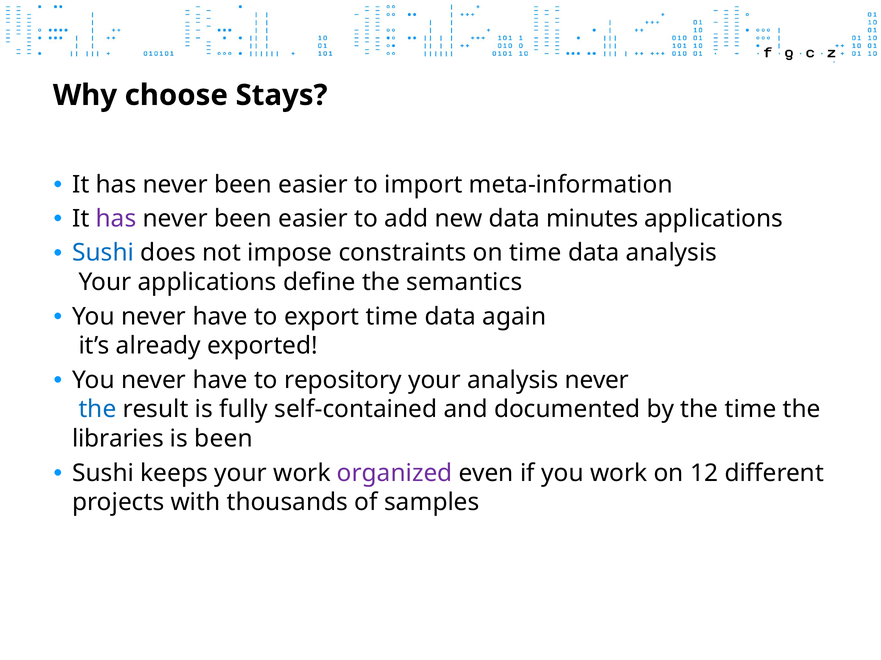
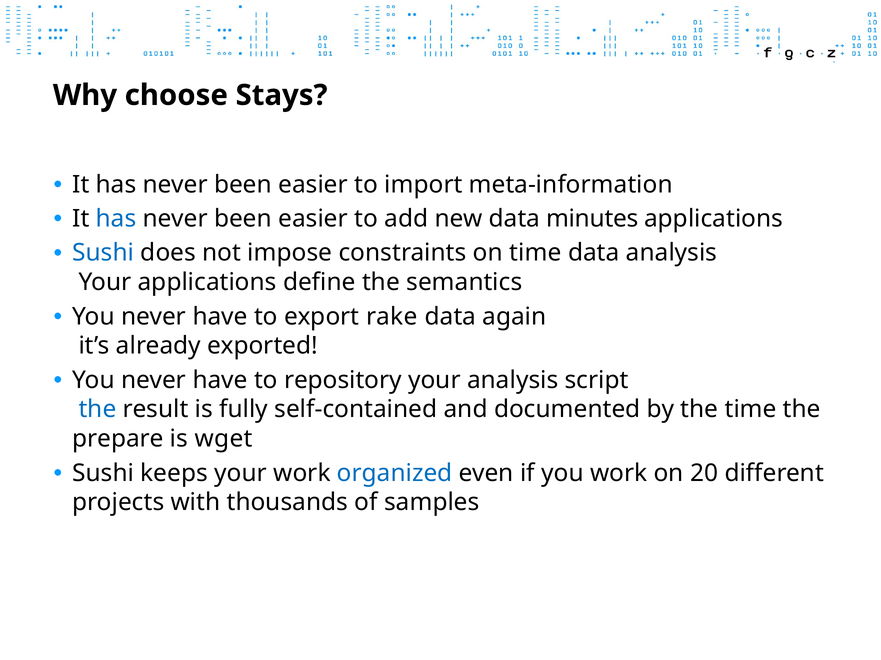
has colour: purple -> blue (116, 219)
export time: time -> rake (392, 317)
analysis never: never -> script (597, 380)
libraries: libraries -> prepare (118, 439)
is been: been -> wget (224, 439)
organized colour: purple -> blue (395, 474)
12: 12 -> 20 (704, 474)
